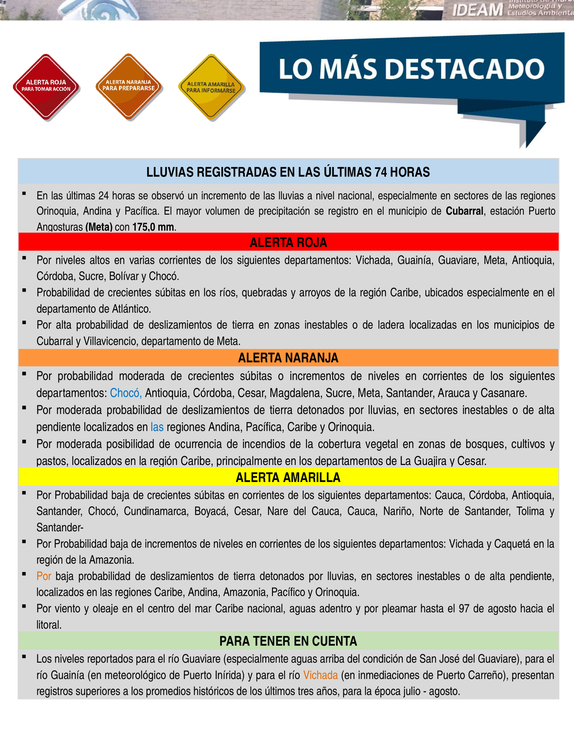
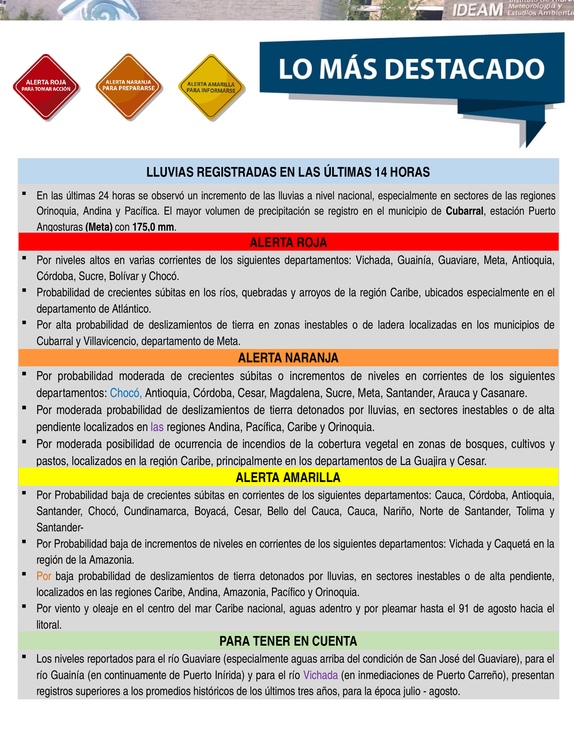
74: 74 -> 14 (381, 172)
las colour: blue -> purple (158, 427)
Nare: Nare -> Bello (278, 511)
97: 97 -> 91 (464, 609)
meteorológico: meteorológico -> continuamente (135, 675)
Vichada colour: orange -> purple (321, 675)
